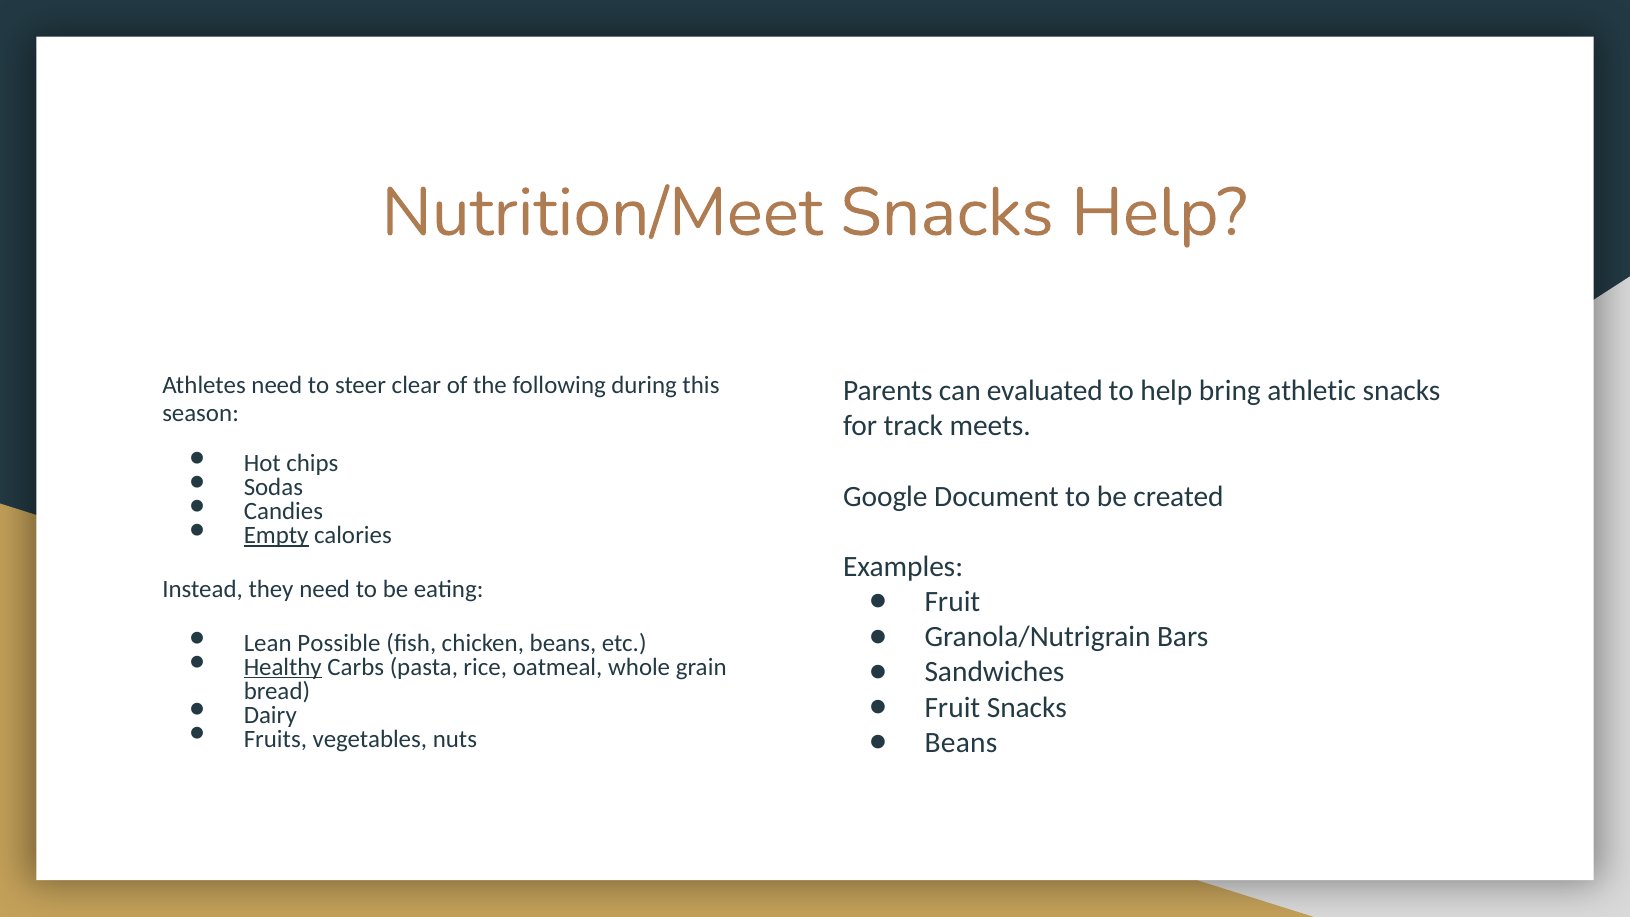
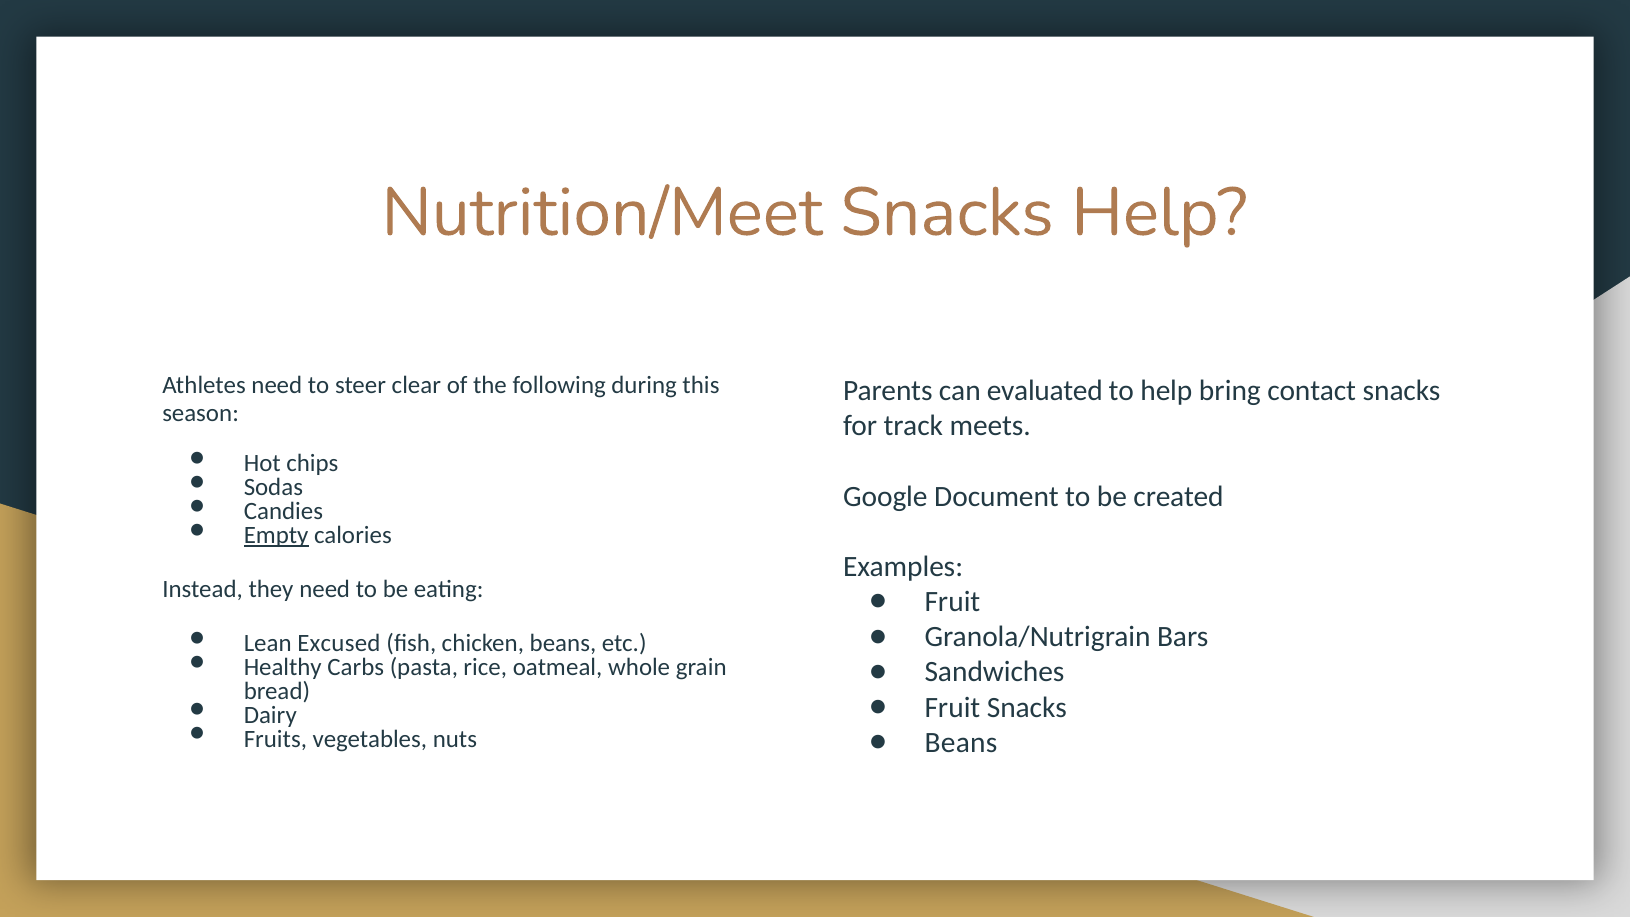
athletic: athletic -> contact (1312, 391)
Possible: Possible -> Excused (339, 643)
Healthy underline: present -> none (283, 667)
